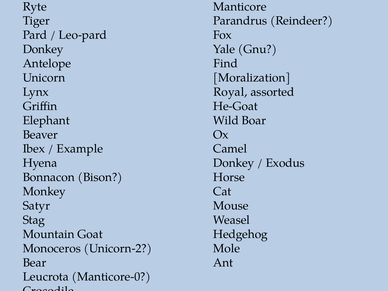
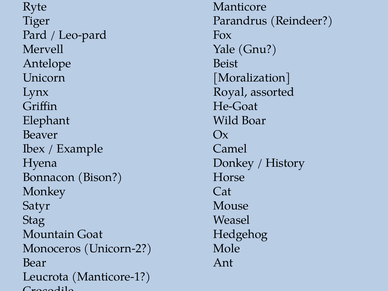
Donkey: Donkey -> Mervell (43, 49)
Find: Find -> Beist (226, 63)
Exodus: Exodus -> History (285, 163)
Manticore-0: Manticore-0 -> Manticore-1 (111, 277)
